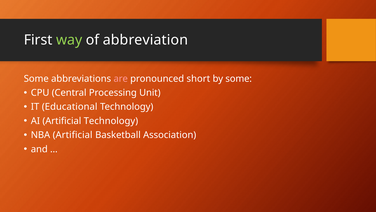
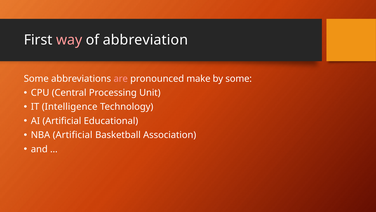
way colour: light green -> pink (69, 40)
short: short -> make (198, 78)
Educational: Educational -> Intelligence (70, 107)
Artificial Technology: Technology -> Educational (111, 121)
